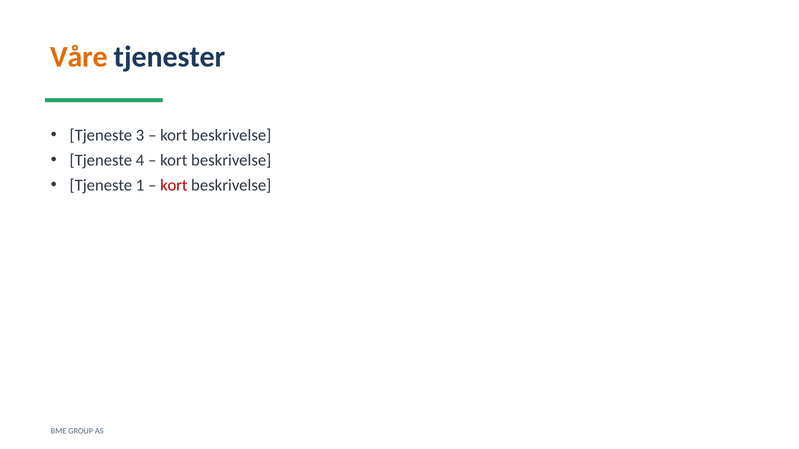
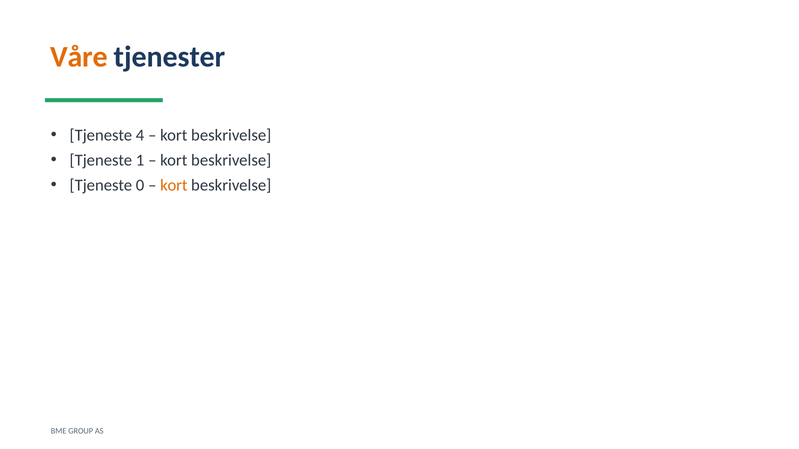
3: 3 -> 4 (140, 135)
4: 4 -> 1 (140, 160)
1: 1 -> 0 (140, 185)
kort colour: red -> orange (174, 185)
